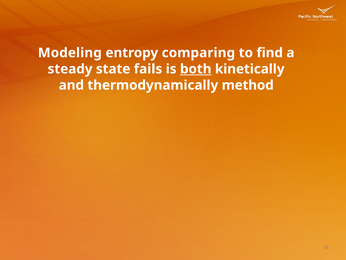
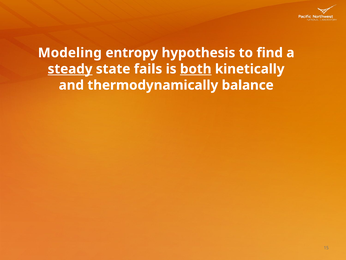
comparing: comparing -> hypothesis (198, 53)
steady underline: none -> present (70, 69)
method: method -> balance (248, 85)
